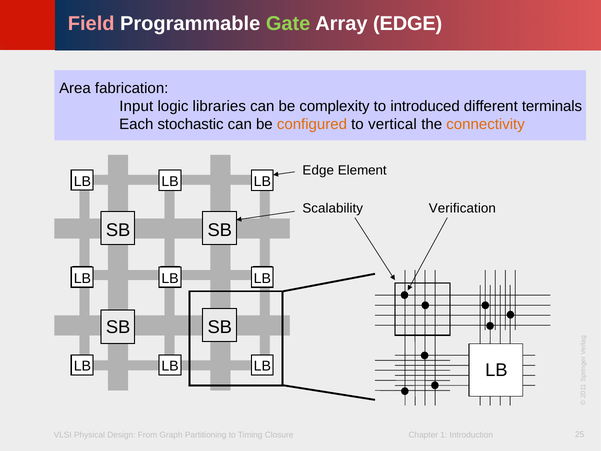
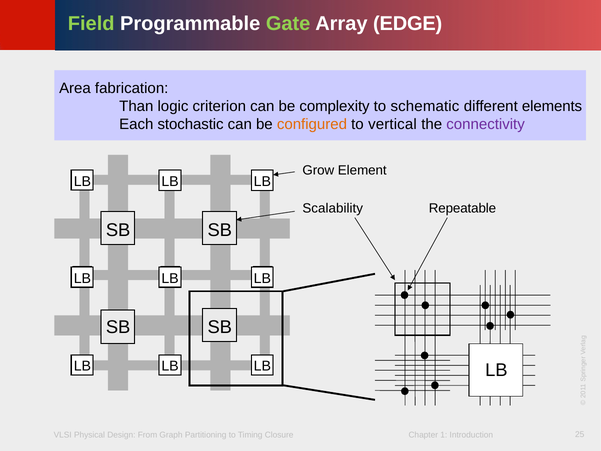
Field colour: pink -> light green (91, 23)
Input: Input -> Than (136, 106)
libraries: libraries -> criterion (219, 106)
introduced: introduced -> schematic (425, 106)
terminals: terminals -> elements (552, 106)
connectivity colour: orange -> purple (486, 124)
Edge: Edge -> Grow (318, 170)
Verification: Verification -> Repeatable (462, 208)
